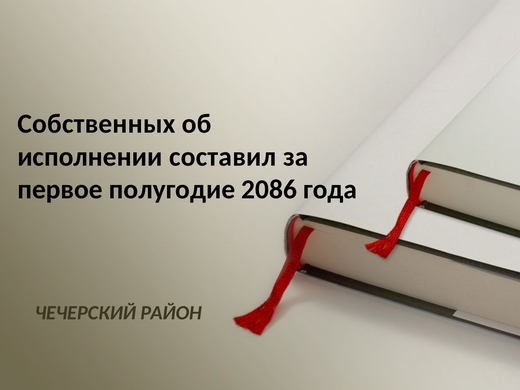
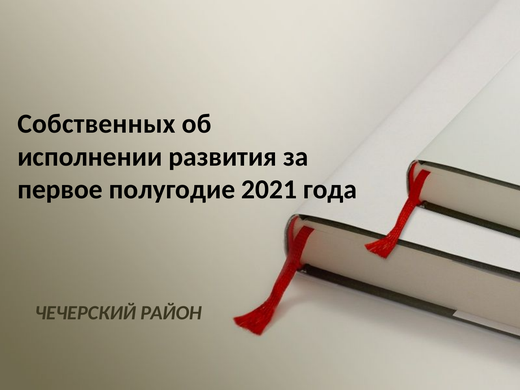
составил: составил -> развития (223, 157)
2086: 2086 -> 2021 (269, 190)
